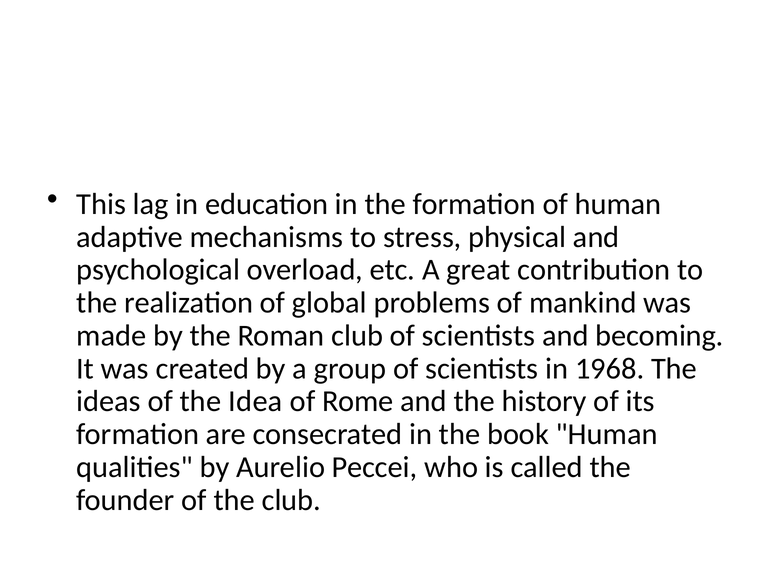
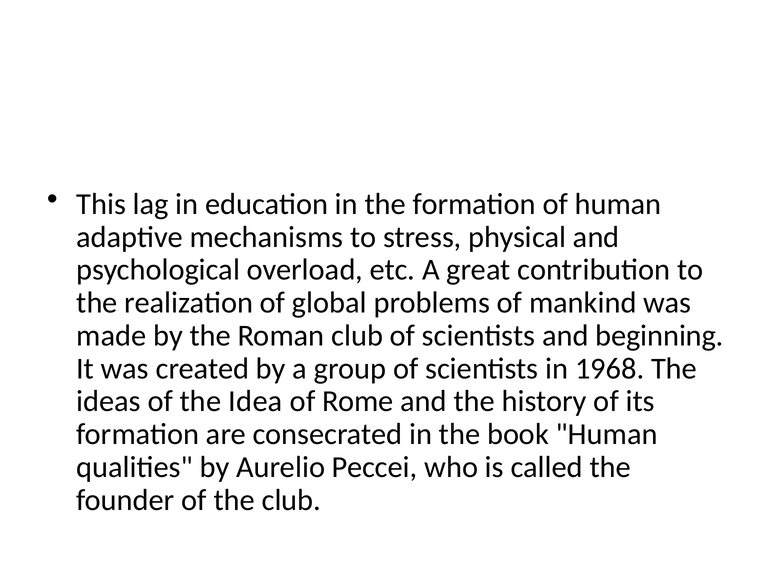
becoming: becoming -> beginning (659, 336)
